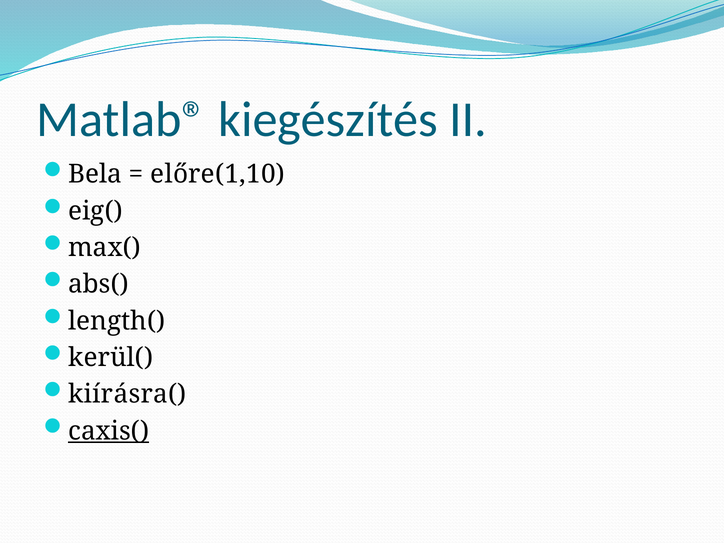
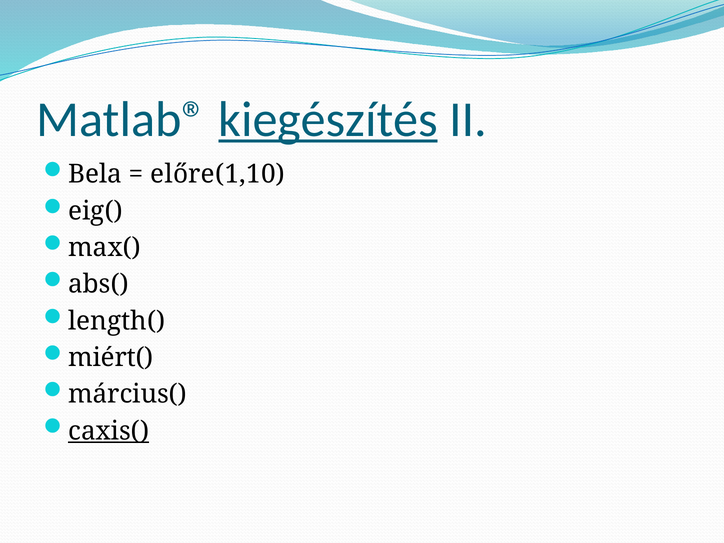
kiegészítés underline: none -> present (328, 120)
kerül(: kerül( -> miért( (111, 358)
kiírásra(: kiírásra( -> március( (127, 394)
